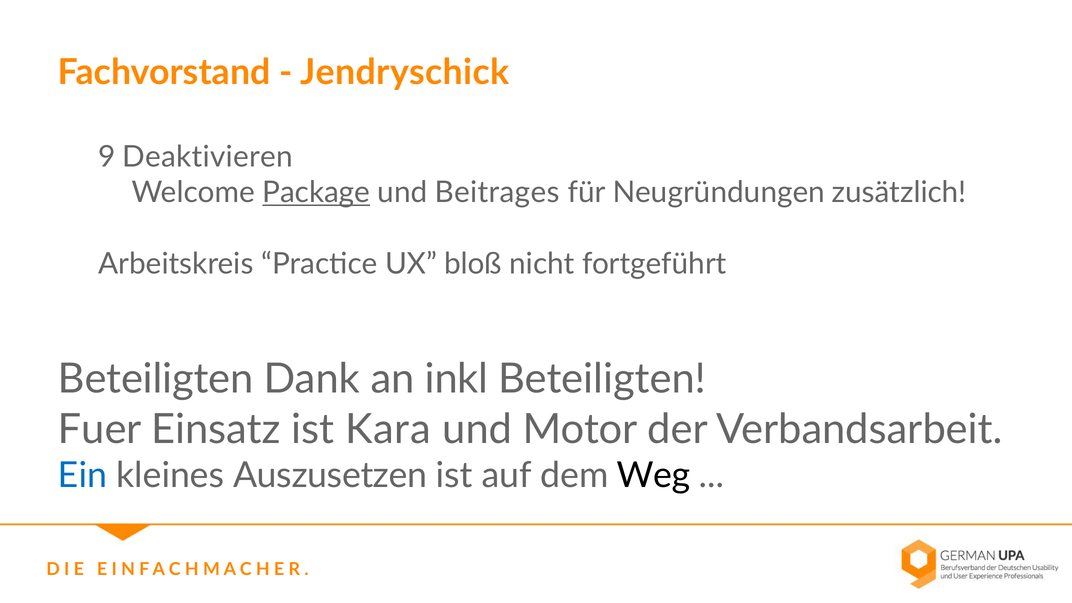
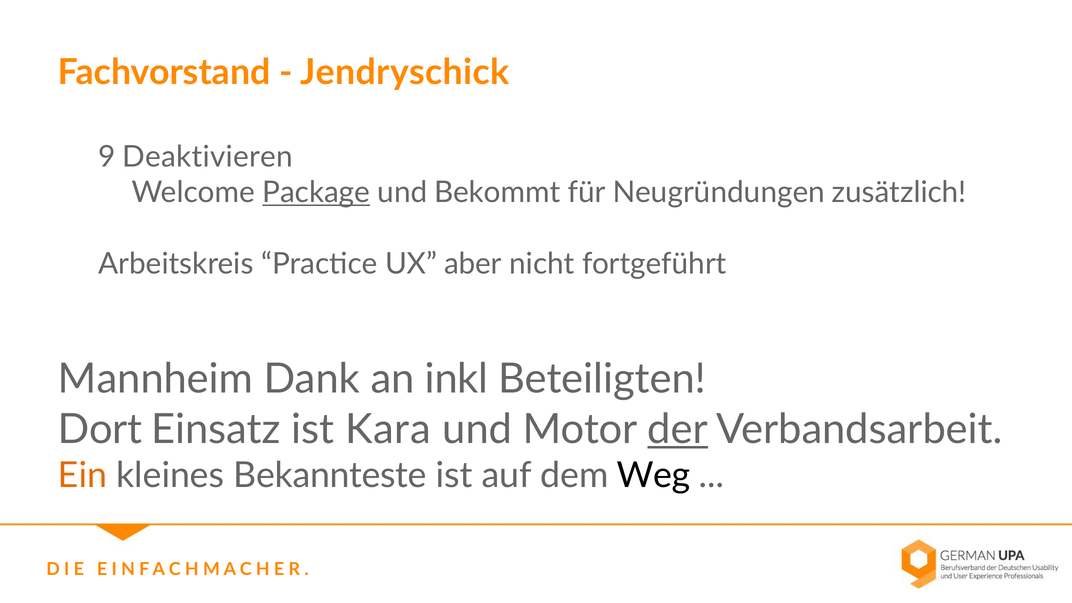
Beitrages: Beitrages -> Bekommt (497, 193)
bloß: bloß -> aber (473, 264)
Beteiligten: Beteiligten -> Mannheim (156, 379)
Fuer: Fuer -> Dort (100, 429)
der underline: none -> present (678, 429)
Ein colour: blue -> orange (83, 475)
Auszusetzen: Auszusetzen -> Bekannteste (330, 475)
